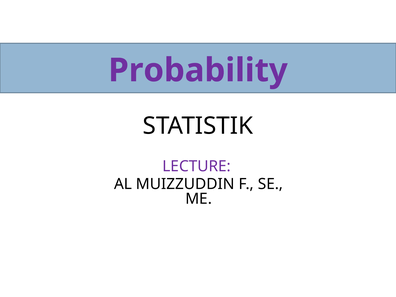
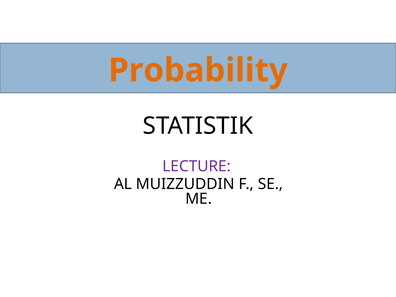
Probability colour: purple -> orange (198, 70)
